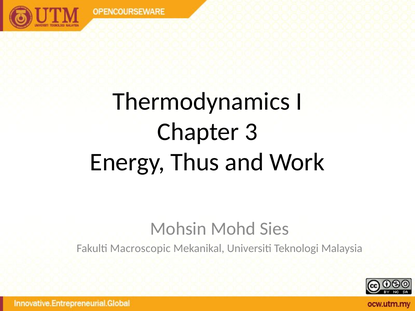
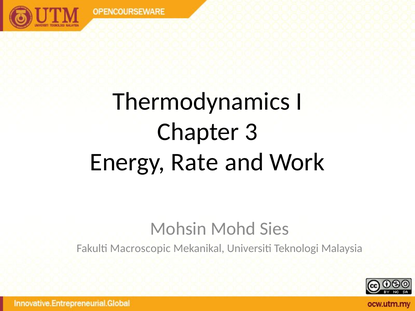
Thus: Thus -> Rate (195, 162)
